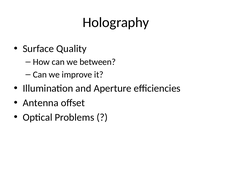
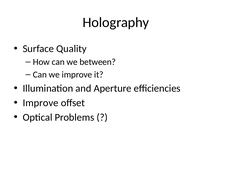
Antenna: Antenna -> Improve (41, 103)
